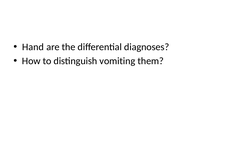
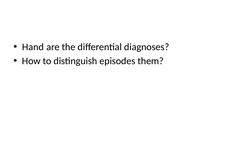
vomiting: vomiting -> episodes (117, 61)
